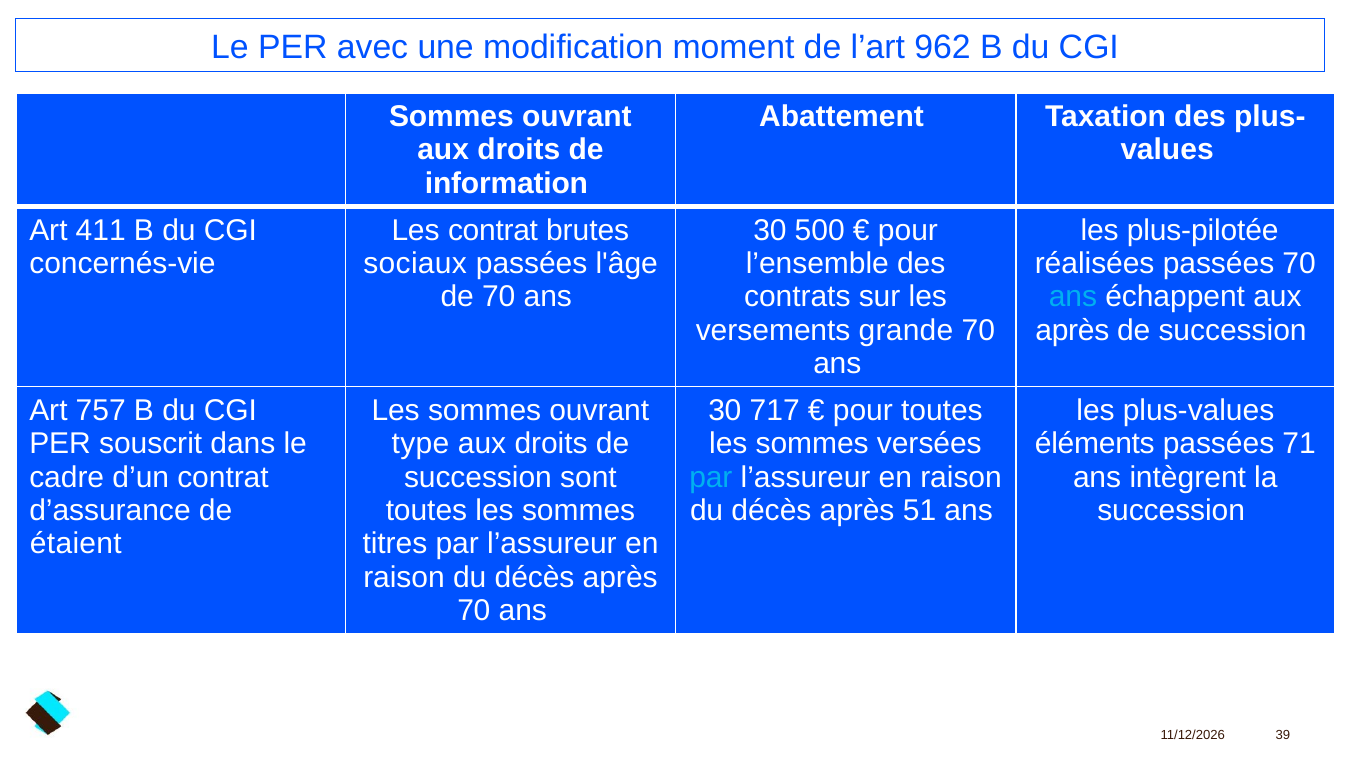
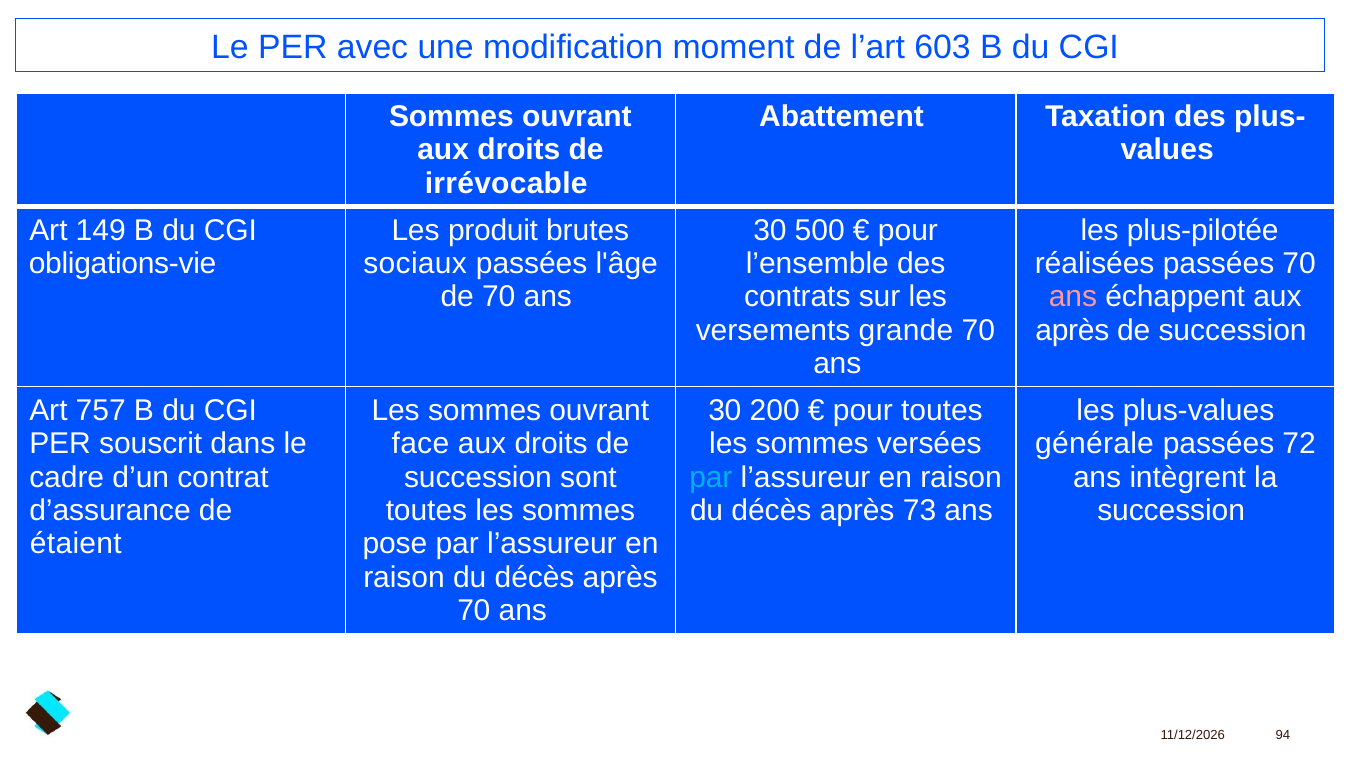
962: 962 -> 603 (942, 48)
information: information -> irrévocable (506, 183)
411: 411 -> 149 (101, 230)
Les contrat: contrat -> produit (493, 230)
concernés-vie: concernés-vie -> obligations-vie (123, 264)
ans colour: light blue -> pink (1073, 297)
717: 717 -> 200 (775, 411)
type: type -> face (420, 444)
éléments: éléments -> générale (1095, 444)
71: 71 -> 72 (1299, 444)
51: 51 -> 73 (920, 511)
titres: titres -> pose (395, 544)
39: 39 -> 94 (1283, 735)
